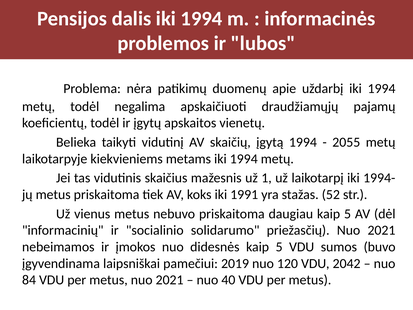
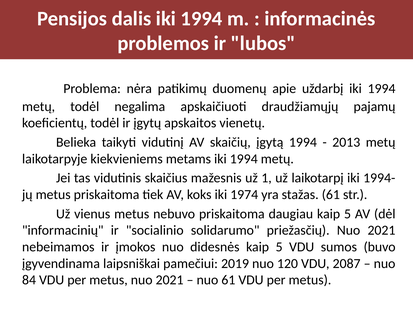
2055: 2055 -> 2013 (346, 142)
1991: 1991 -> 1974 (244, 194)
stažas 52: 52 -> 61 (331, 194)
2042: 2042 -> 2087 (347, 263)
nuo 40: 40 -> 61 (228, 280)
